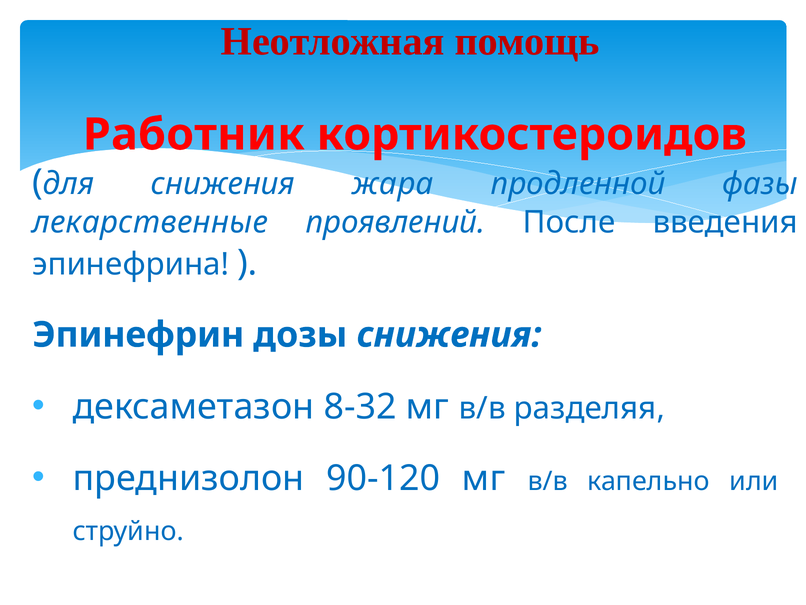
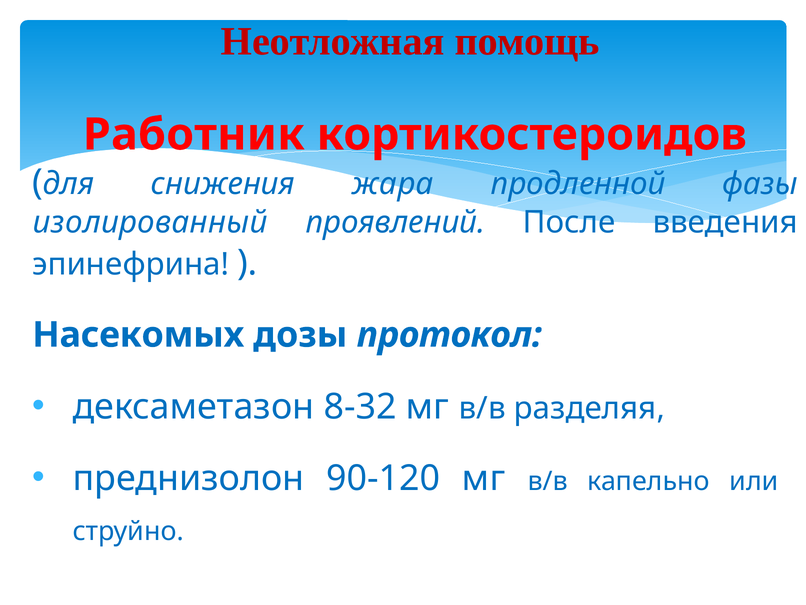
лекарственные: лекарственные -> изолированный (150, 222)
Эпинефрин: Эпинефрин -> Насекомых (138, 335)
дозы снижения: снижения -> протокол (449, 335)
